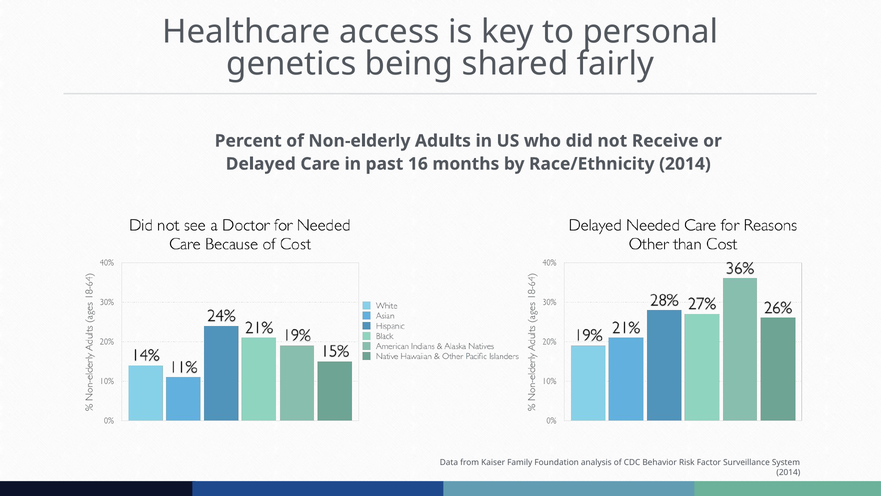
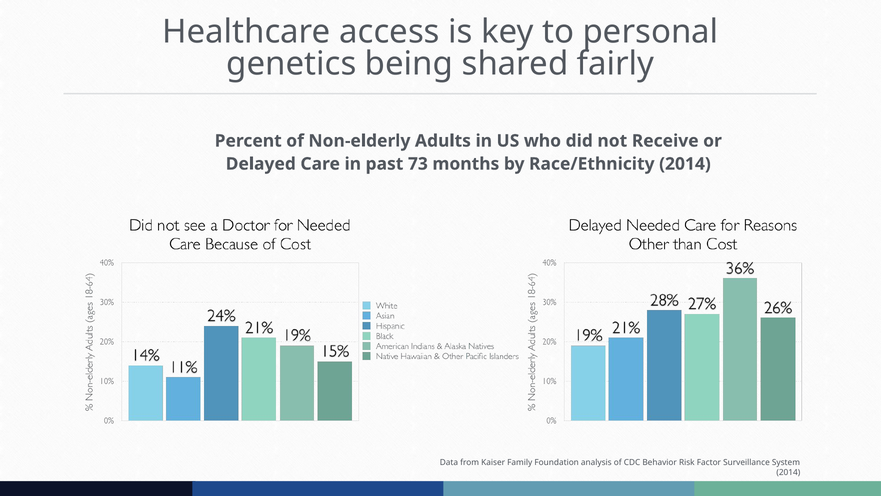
16: 16 -> 73 (418, 164)
